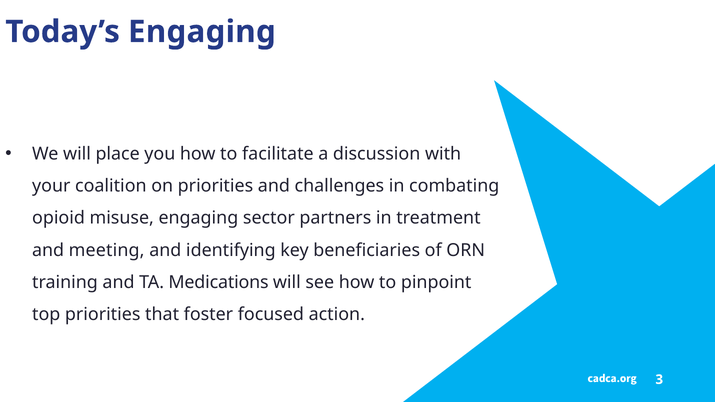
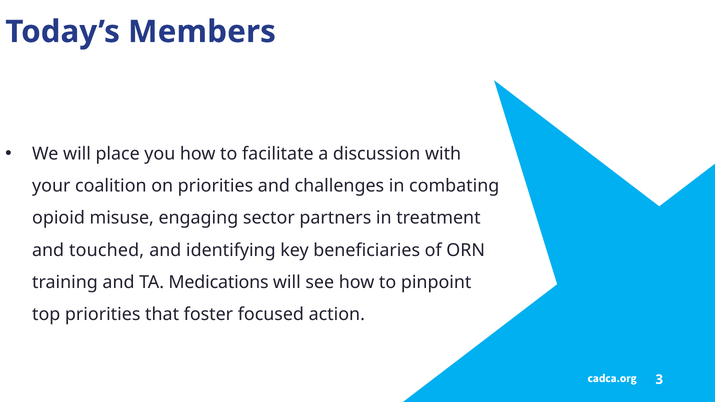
Today’s Engaging: Engaging -> Members (202, 32)
meeting: meeting -> touched (107, 250)
